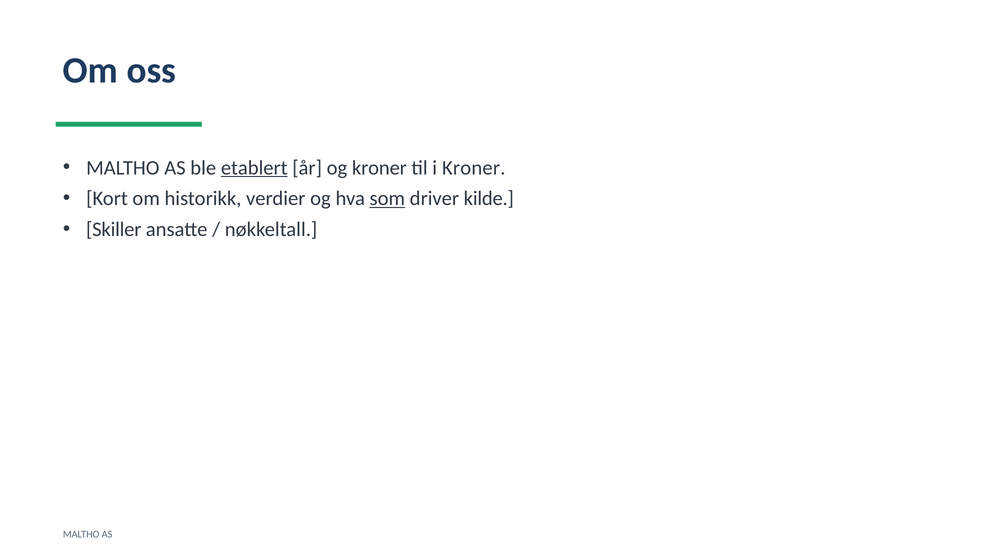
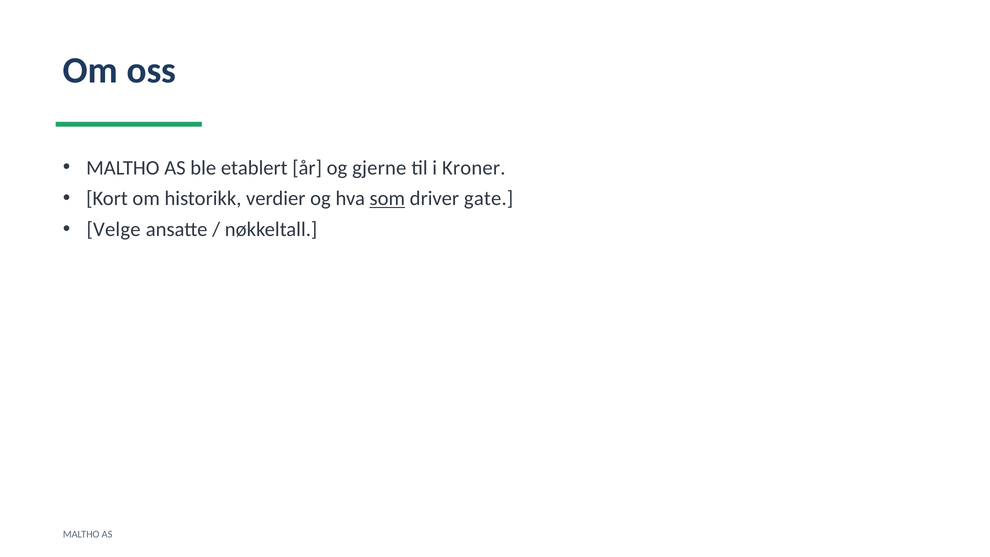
etablert underline: present -> none (254, 168)
og kroner: kroner -> gjerne (379, 168)
kilde: kilde -> gate (489, 199)
Skiller: Skiller -> Velge (114, 230)
